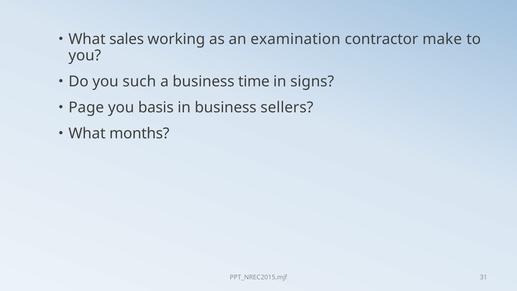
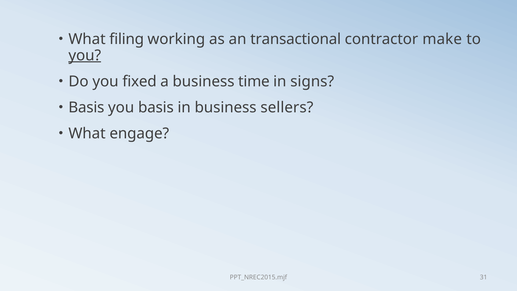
sales: sales -> filing (127, 39)
examination: examination -> transactional (296, 39)
you underline: none -> present (85, 55)
such: such -> fixed (139, 81)
Page: Page -> Basis (86, 107)
months: months -> engage (139, 133)
